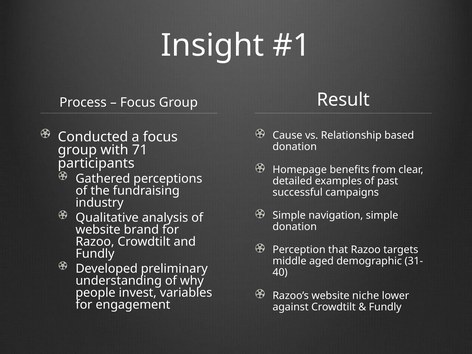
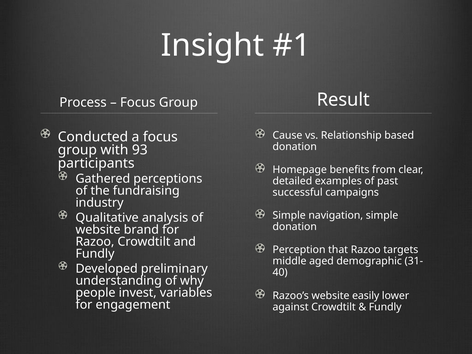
71: 71 -> 93 (140, 150)
niche: niche -> easily (366, 296)
